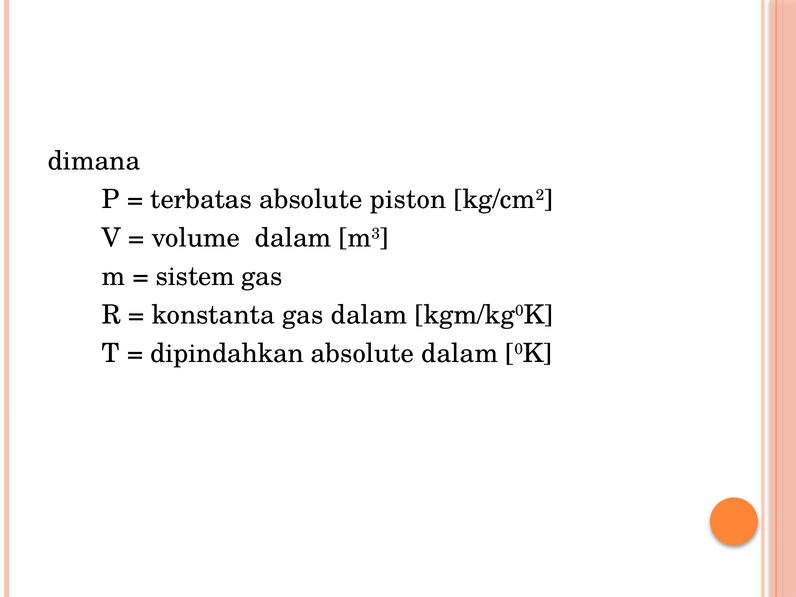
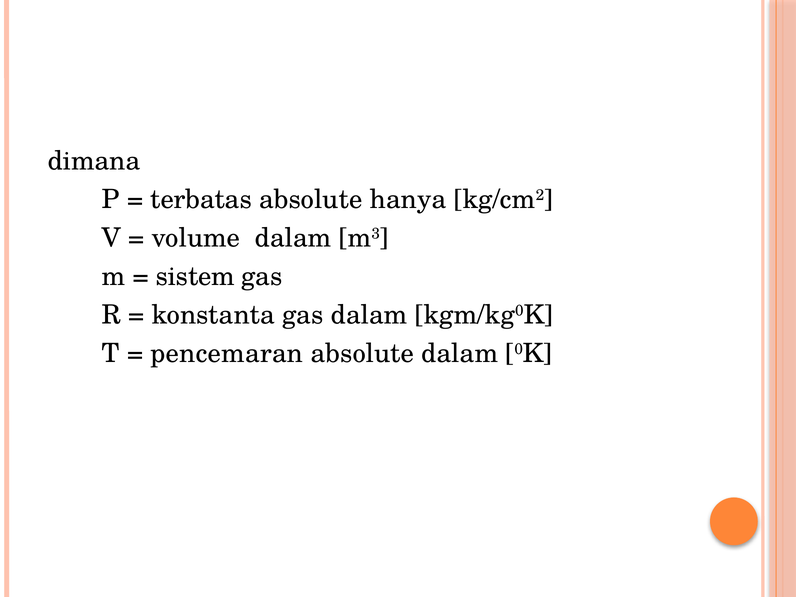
piston: piston -> hanya (408, 199)
dipindahkan: dipindahkan -> pencemaran (227, 353)
